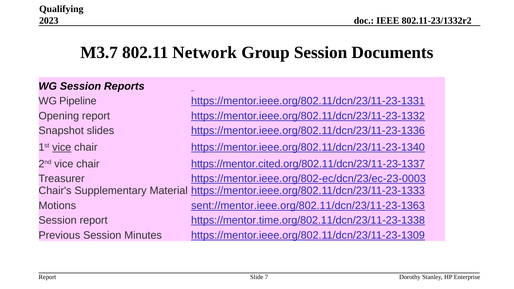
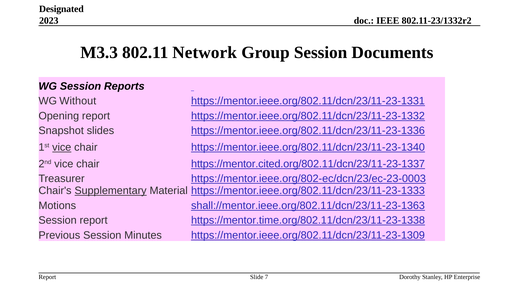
Qualifying: Qualifying -> Designated (61, 9)
M3.7: M3.7 -> M3.3 (99, 53)
Pipeline: Pipeline -> Without (78, 101)
Supplementary underline: none -> present (111, 191)
sent://mentor.ieee.org/802.11/dcn/23/11-23-1363: sent://mentor.ieee.org/802.11/dcn/23/11-23-1363 -> shall://mentor.ieee.org/802.11/dcn/23/11-23-1363 (308, 206)
